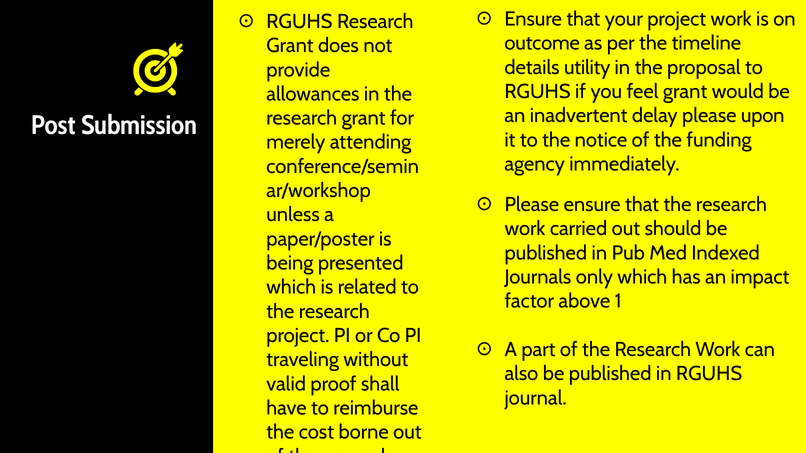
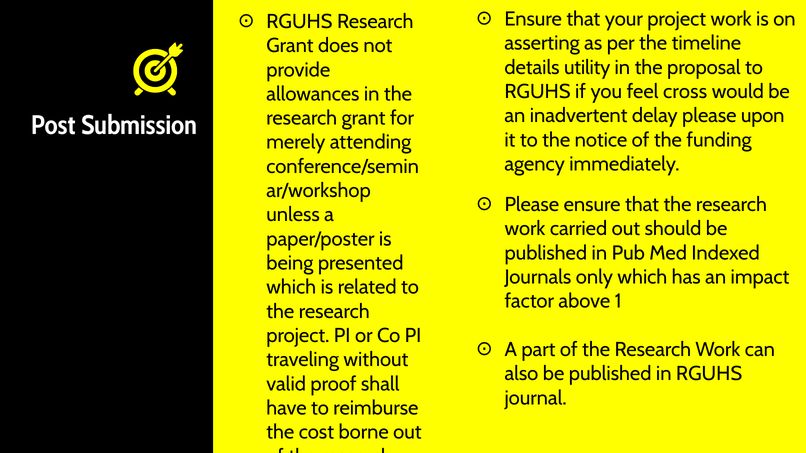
outcome: outcome -> asserting (542, 43)
feel grant: grant -> cross (685, 92)
